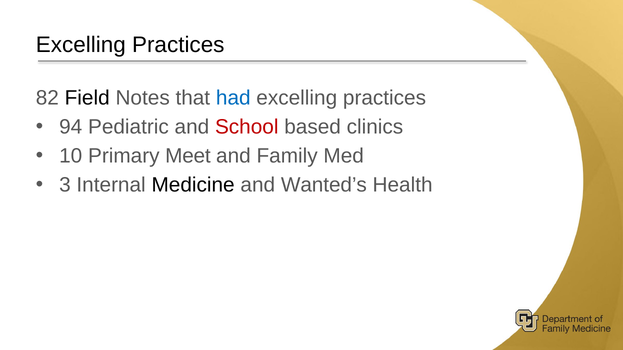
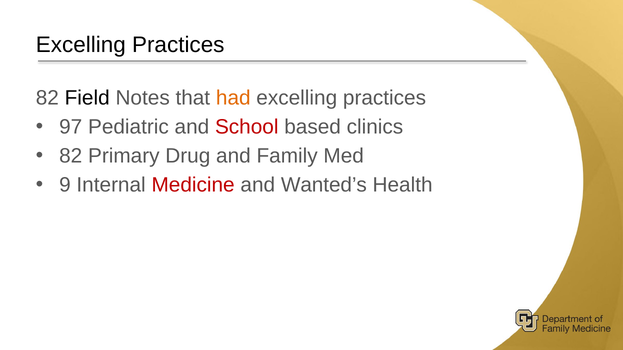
had colour: blue -> orange (233, 98)
94: 94 -> 97 (71, 127)
10: 10 -> 82 (71, 156)
Meet: Meet -> Drug (188, 156)
3: 3 -> 9 (65, 185)
Medicine colour: black -> red (193, 185)
